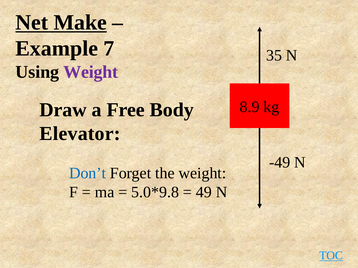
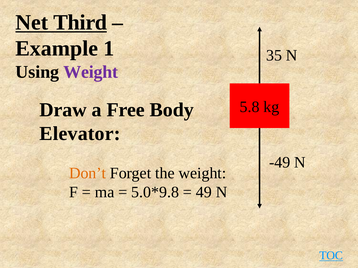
Make: Make -> Third (80, 22)
7: 7 -> 1 (109, 49)
8.9: 8.9 -> 5.8 (250, 107)
Don’t colour: blue -> orange (88, 174)
